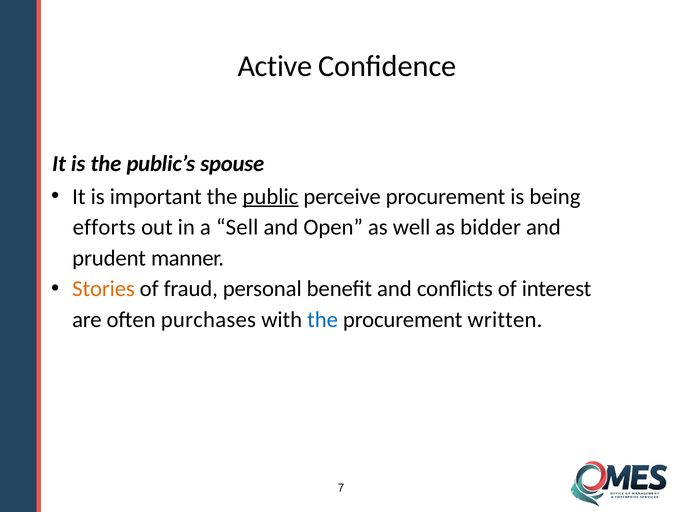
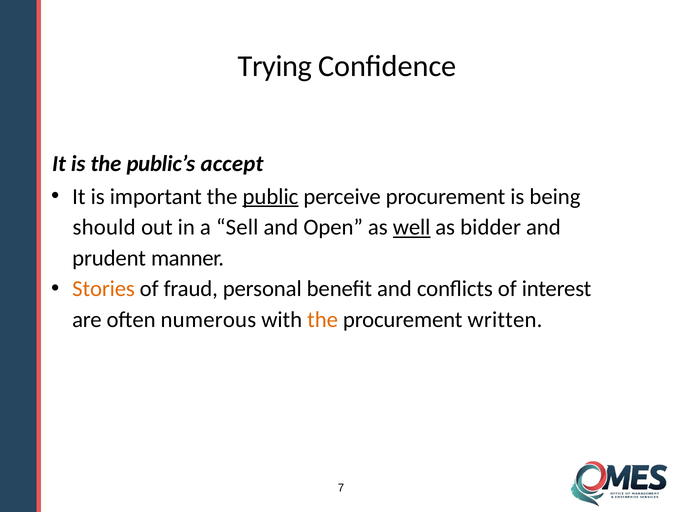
Active: Active -> Trying (275, 66)
spouse: spouse -> accept (232, 163)
efforts: efforts -> should (104, 227)
well underline: none -> present (412, 227)
purchases: purchases -> numerous (208, 319)
the colour: blue -> orange (323, 319)
